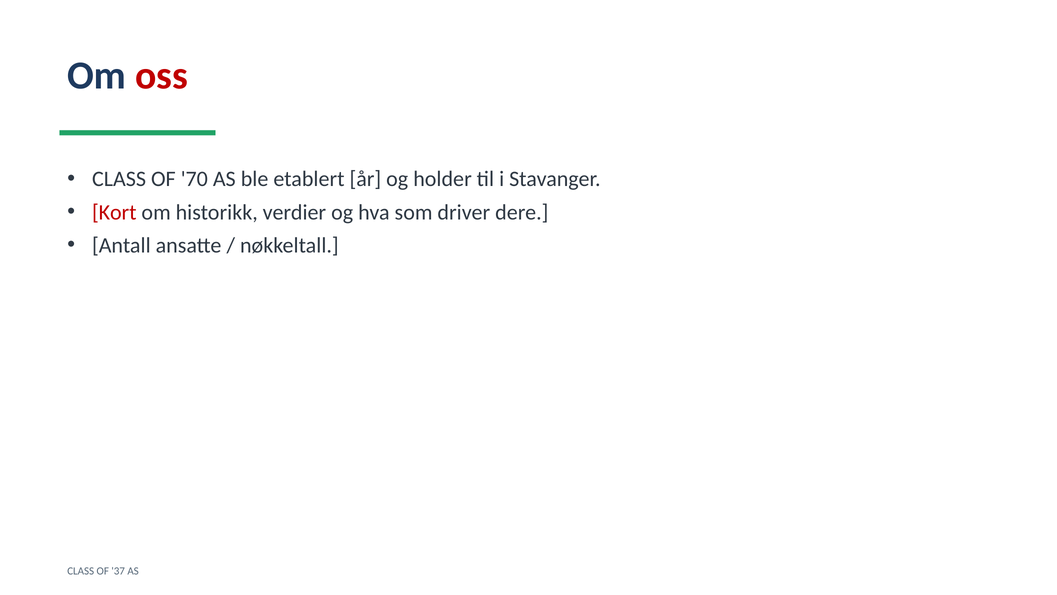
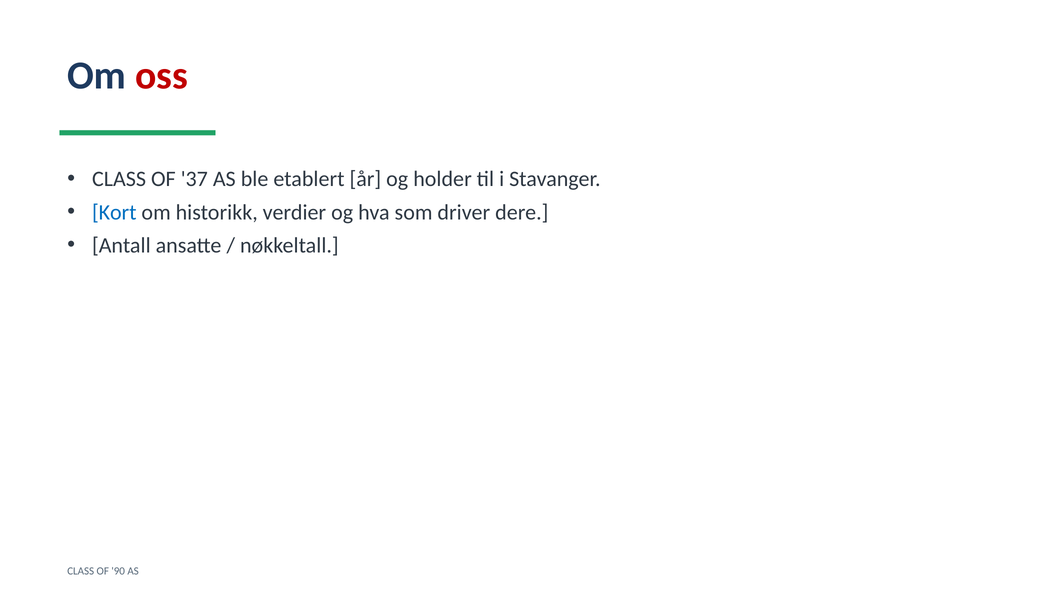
70: 70 -> 37 (194, 179)
Kort colour: red -> blue (114, 212)
37: 37 -> 90 (118, 570)
